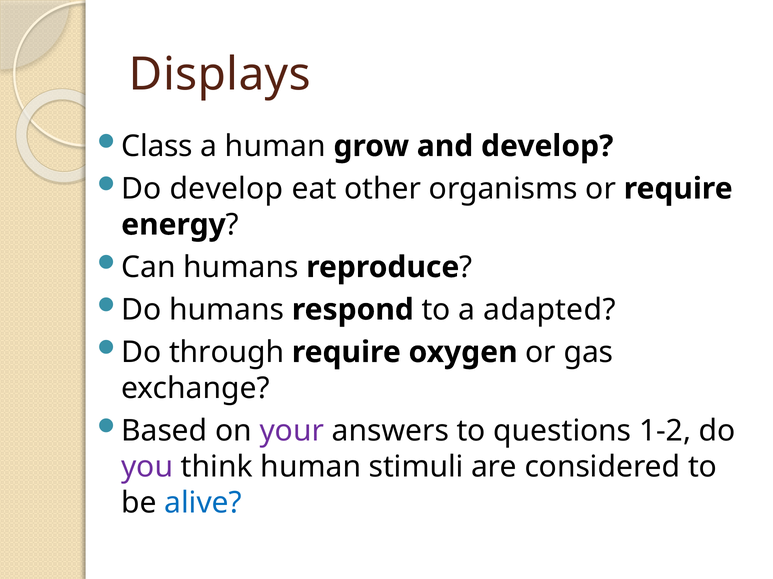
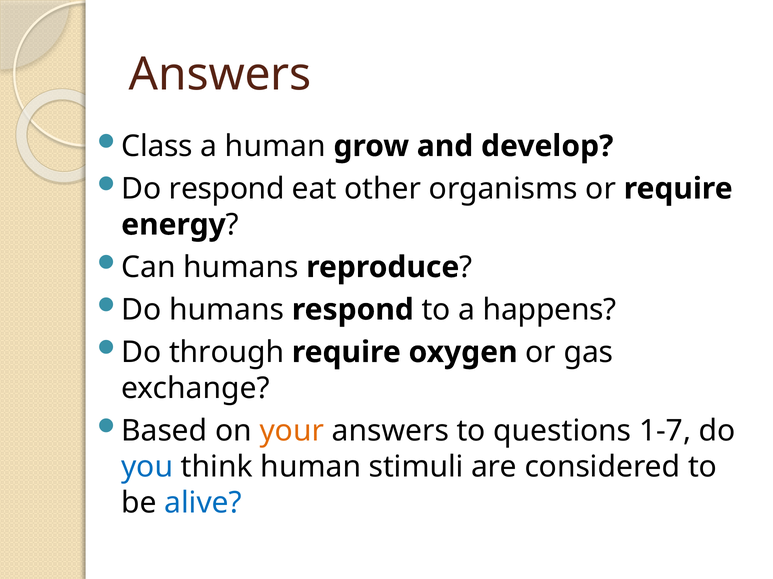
Displays: Displays -> Answers (220, 75)
Do develop: develop -> respond (227, 189)
adapted: adapted -> happens (550, 310)
your colour: purple -> orange (292, 431)
1-2: 1-2 -> 1-7 (665, 431)
you colour: purple -> blue (147, 467)
